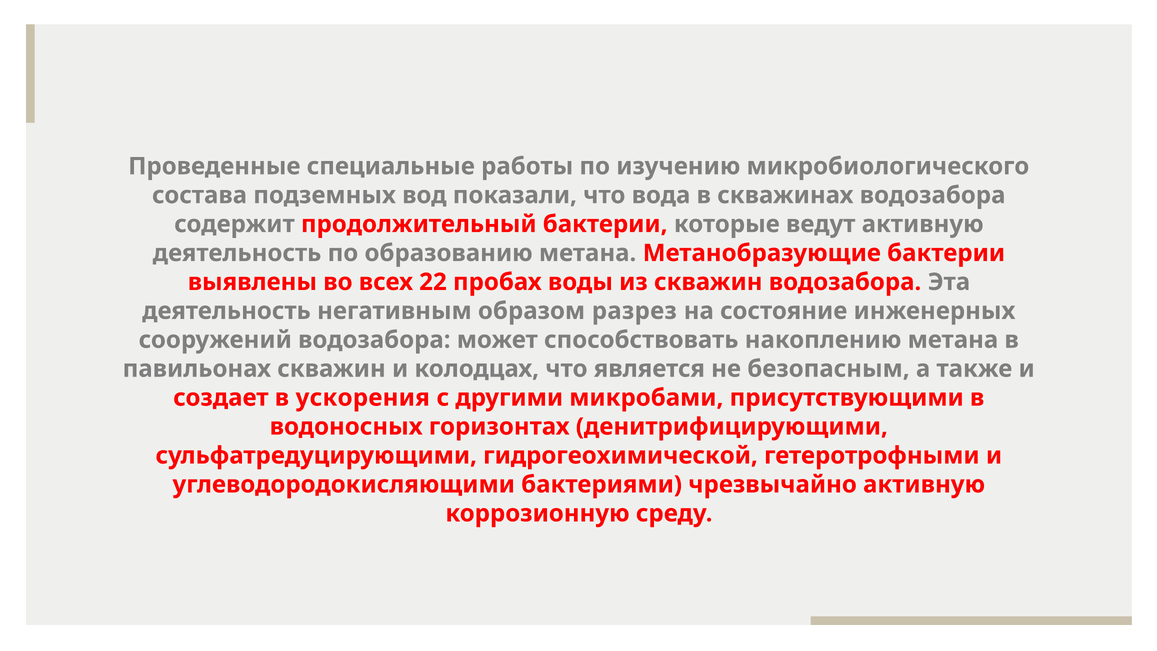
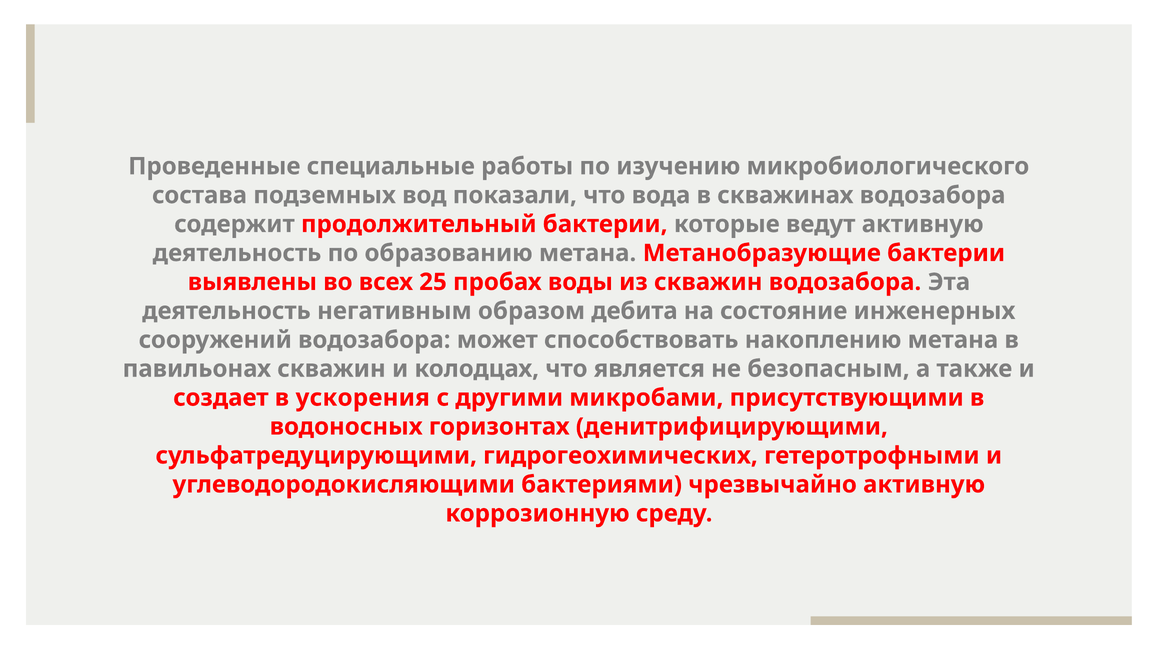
22: 22 -> 25 (433, 282)
разрез: разрез -> дебита (634, 311)
гидрогеохимической: гидрогеохимической -> гидрогеохимических (620, 456)
